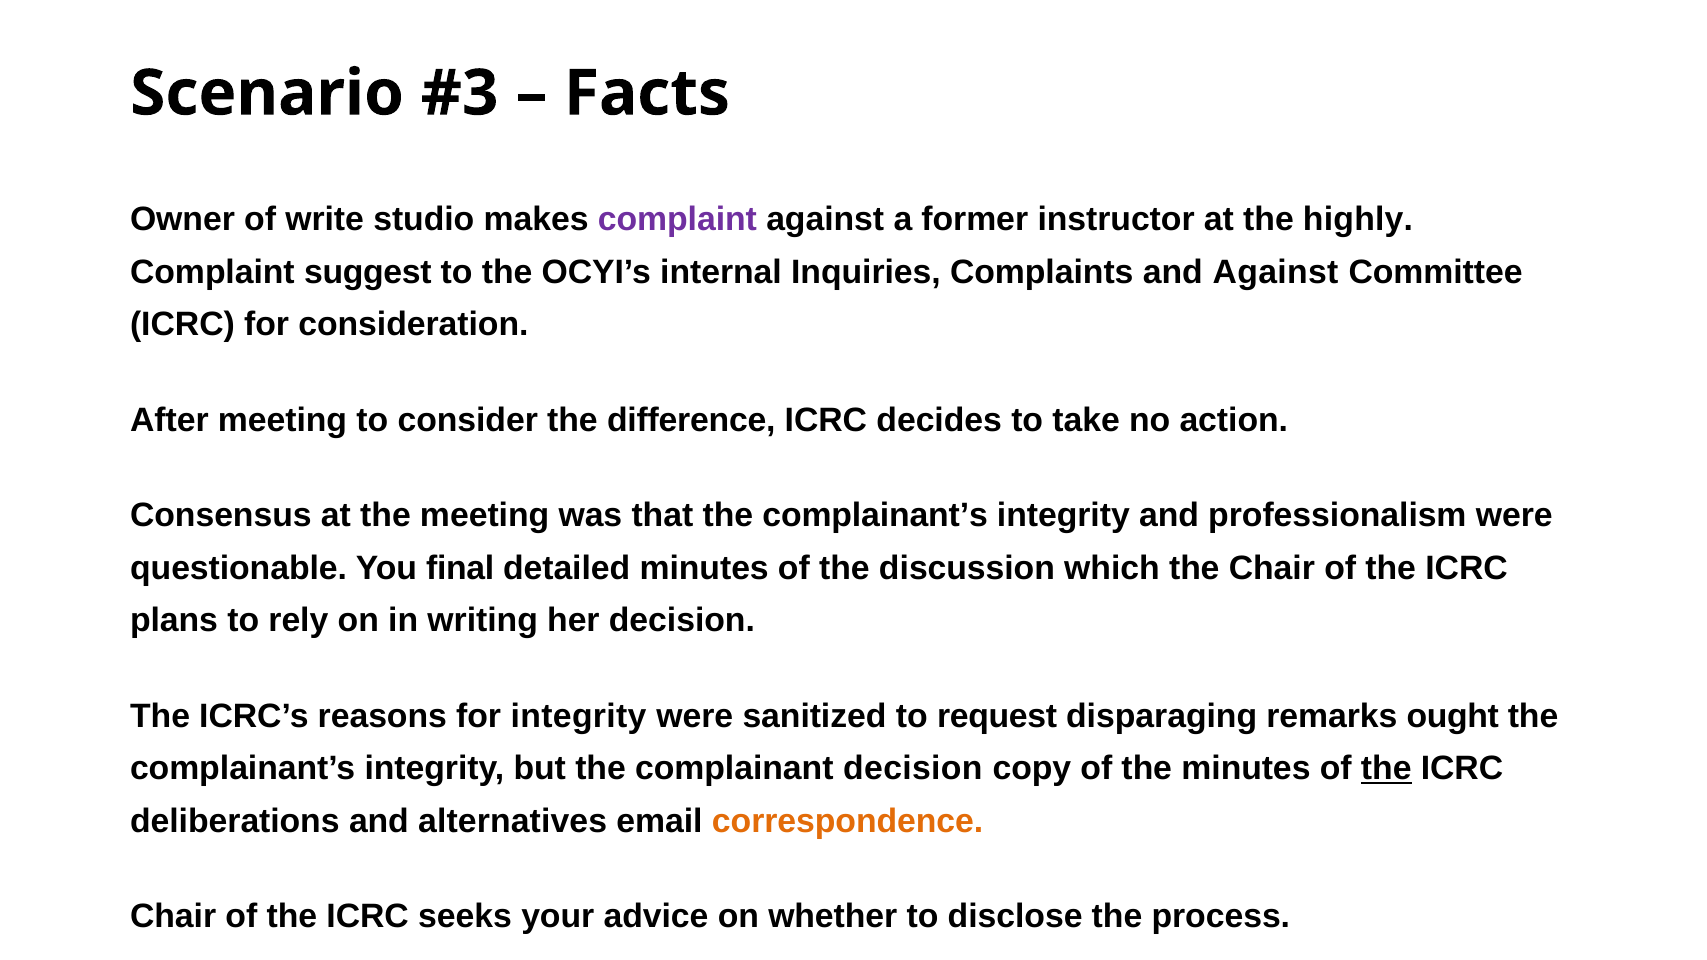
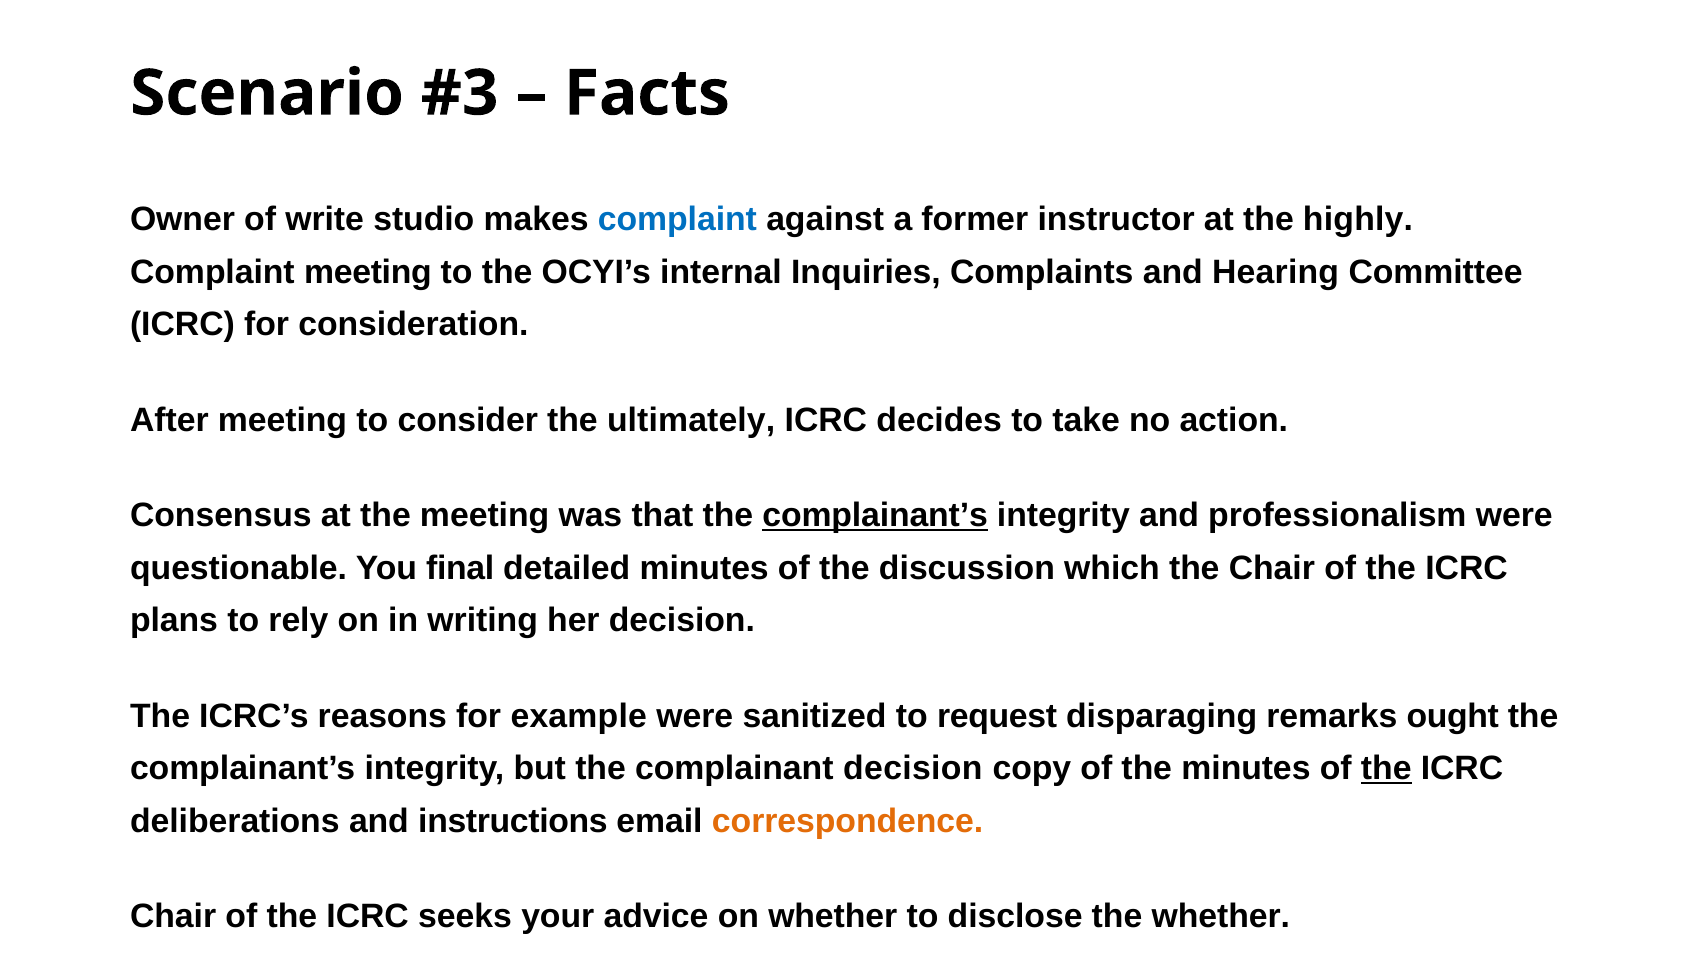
complaint colour: purple -> blue (677, 219)
Complaint suggest: suggest -> meeting (368, 272)
and Against: Against -> Hearing (1276, 272)
difference: difference -> ultimately (691, 420)
complainant’s underline: none -> present (875, 516)
for integrity: integrity -> example (579, 716)
alternatives: alternatives -> instructions (513, 822)
the process: process -> whether (1221, 917)
